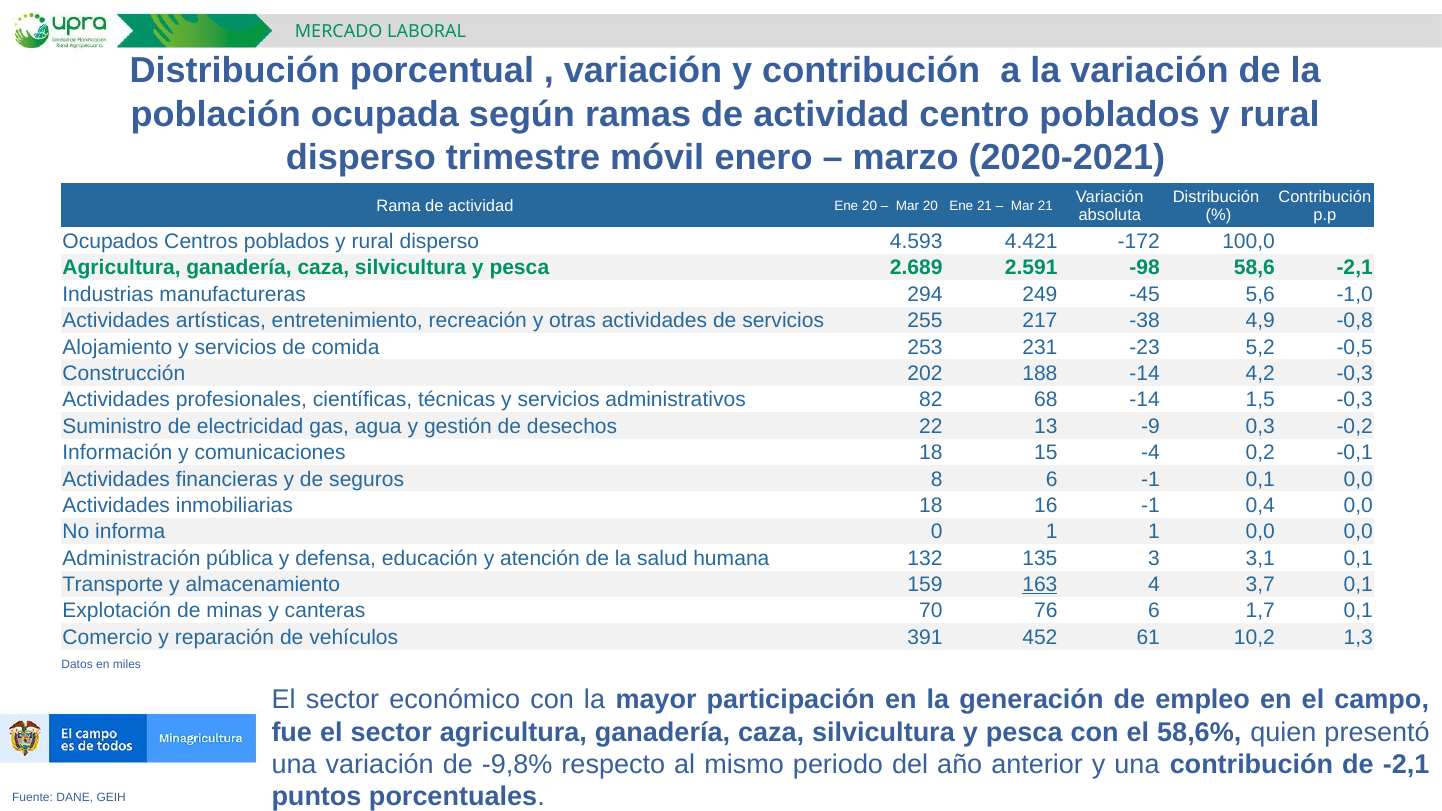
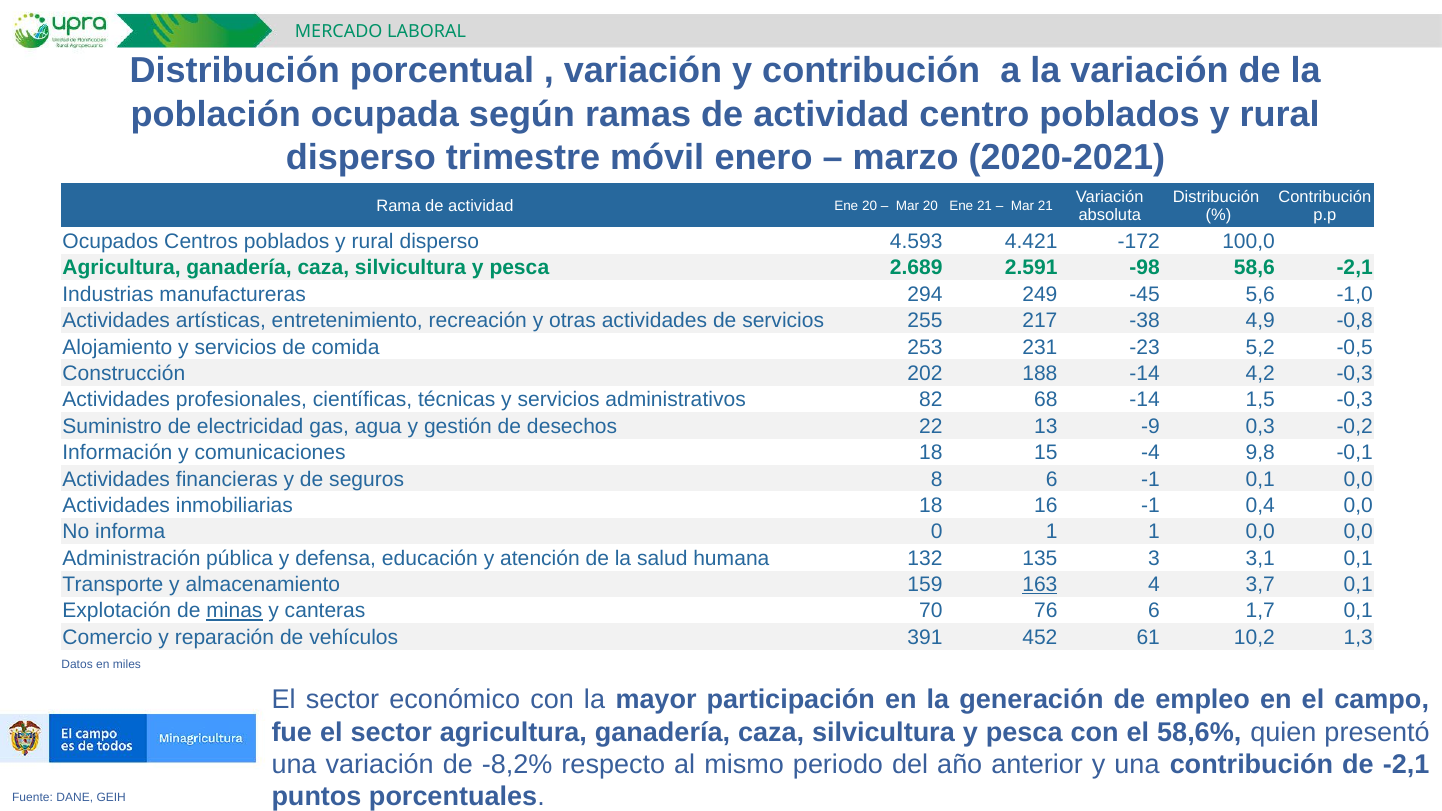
0,2: 0,2 -> 9,8 (1260, 453)
minas underline: none -> present (234, 611)
-9,8%: -9,8% -> -8,2% (517, 765)
